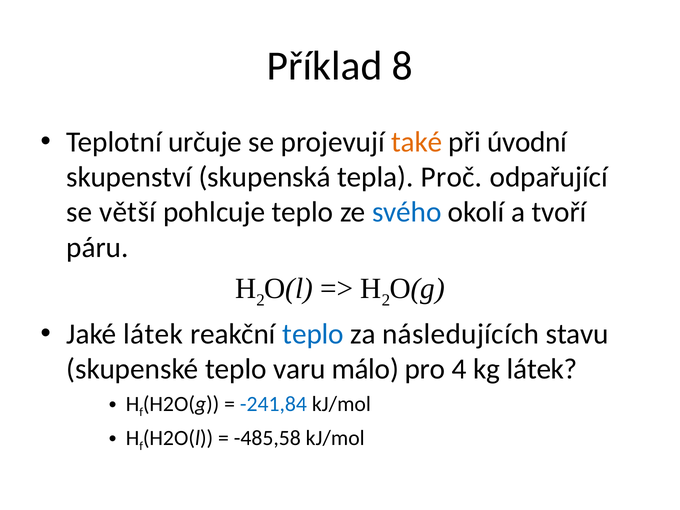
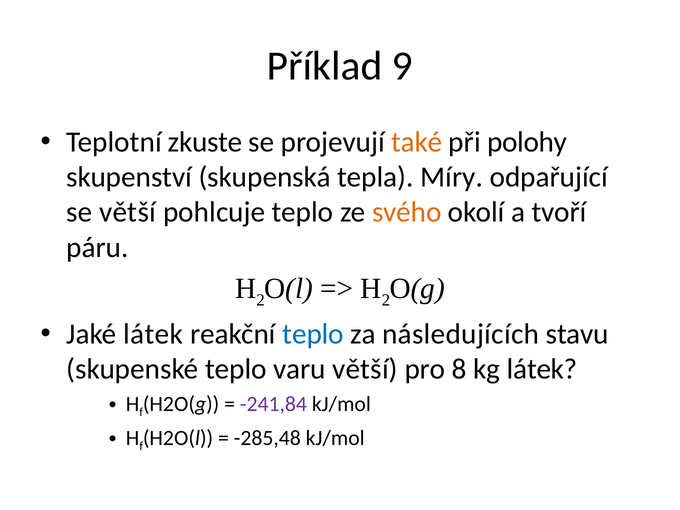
8: 8 -> 9 (402, 66)
určuje: určuje -> zkuste (205, 142)
úvodní: úvodní -> polohy (527, 142)
Proč: Proč -> Míry (452, 177)
svého colour: blue -> orange (407, 212)
varu málo: málo -> větší (365, 369)
4: 4 -> 8 (459, 369)
-241,84 colour: blue -> purple (273, 404)
-485,58: -485,58 -> -285,48 (267, 438)
